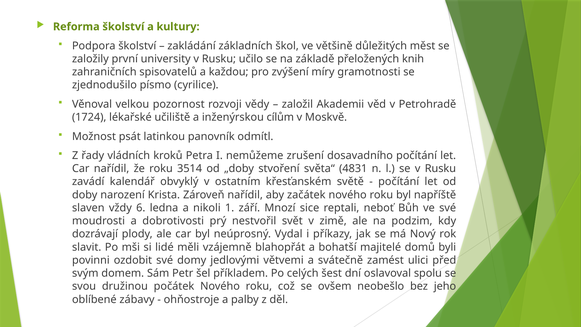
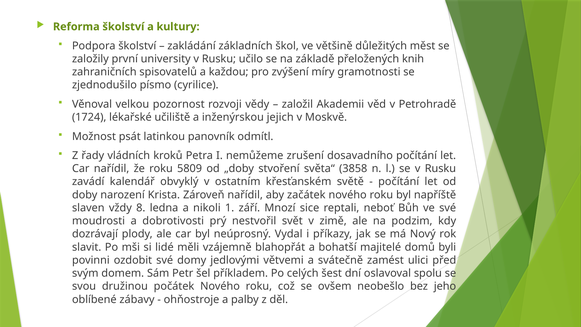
cílům: cílům -> jejich (280, 117)
3514: 3514 -> 5809 (190, 169)
4831: 4831 -> 3858 (353, 169)
6: 6 -> 8 (141, 208)
